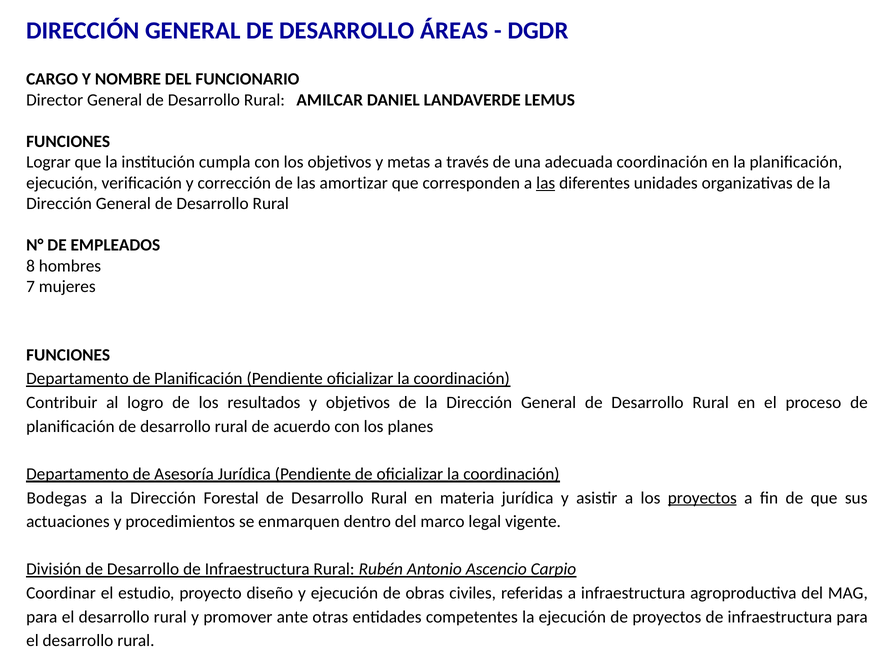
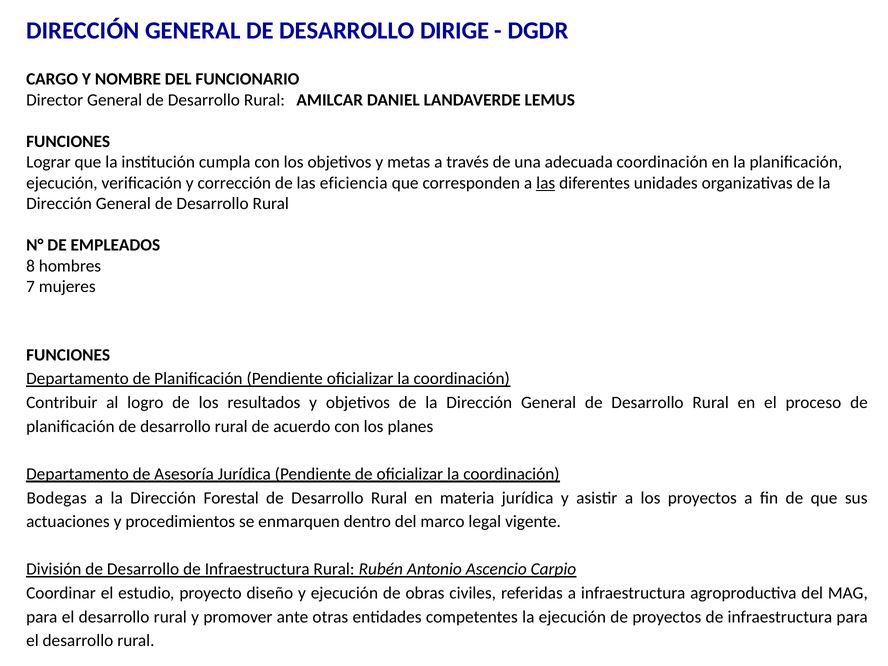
ÁREAS: ÁREAS -> DIRIGE (455, 31)
amortizar: amortizar -> eficiencia (354, 183)
proyectos underline: present -> none (702, 498)
